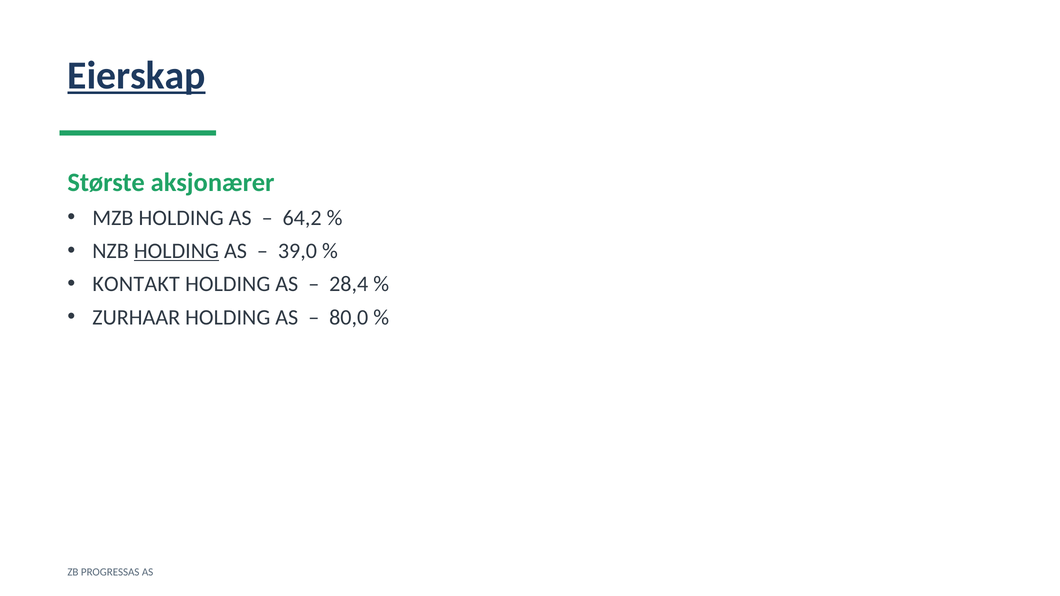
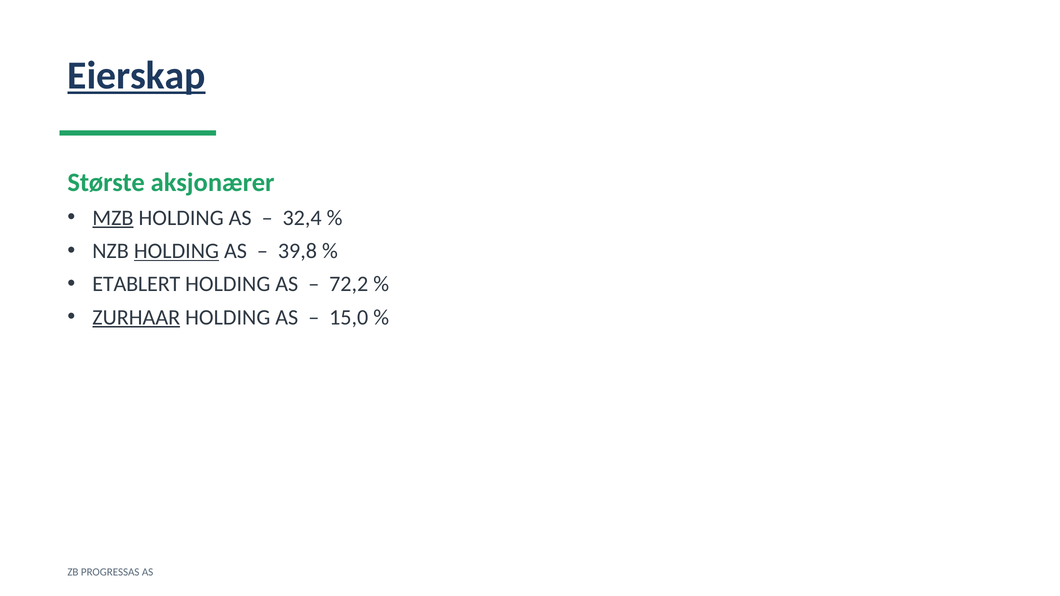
MZB underline: none -> present (113, 218)
64,2: 64,2 -> 32,4 (302, 218)
39,0: 39,0 -> 39,8 (297, 251)
KONTAKT: KONTAKT -> ETABLERT (136, 284)
28,4: 28,4 -> 72,2 (349, 284)
ZURHAAR underline: none -> present (136, 317)
80,0: 80,0 -> 15,0 (349, 317)
